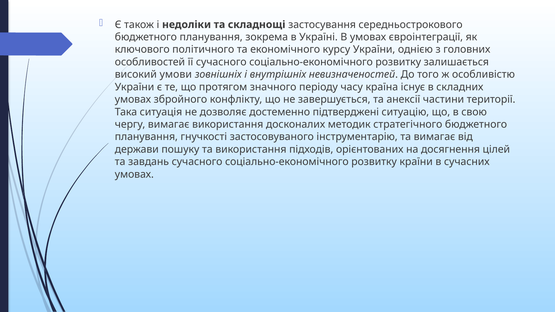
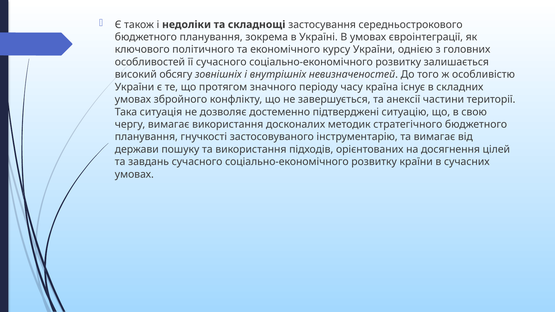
умови: умови -> обсягу (176, 75)
